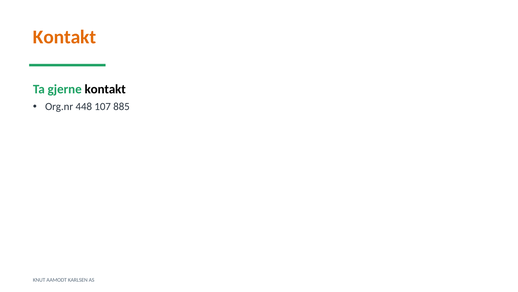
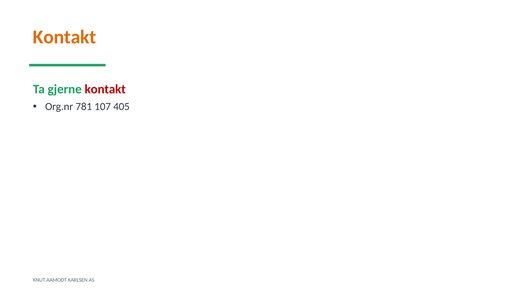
kontakt colour: black -> red (105, 89)
448: 448 -> 781 (84, 107)
885: 885 -> 405 (121, 107)
